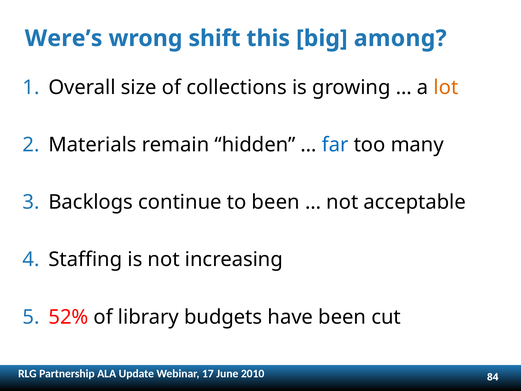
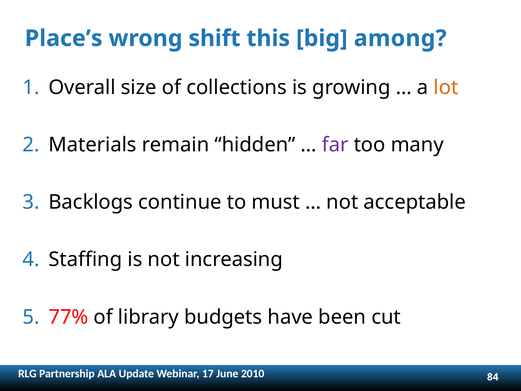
Were’s: Were’s -> Place’s (64, 38)
far colour: blue -> purple (335, 145)
to been: been -> must (276, 202)
52%: 52% -> 77% (68, 317)
